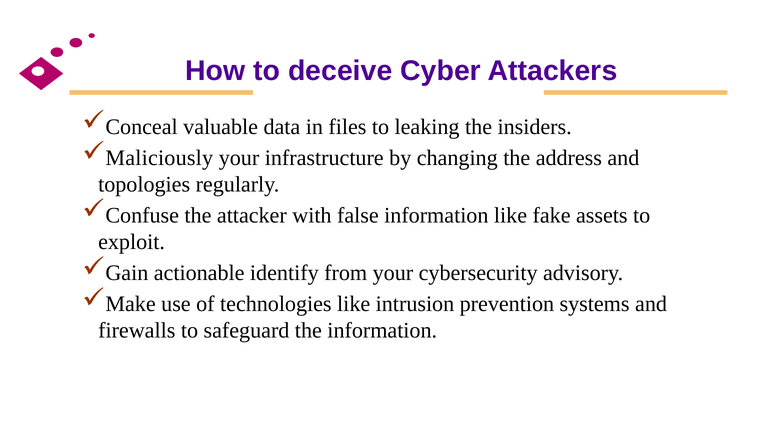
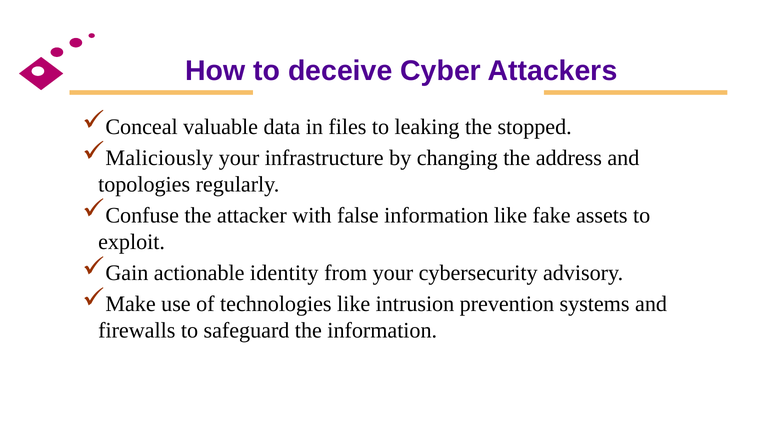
insiders: insiders -> stopped (535, 127)
identify: identify -> identity (284, 273)
